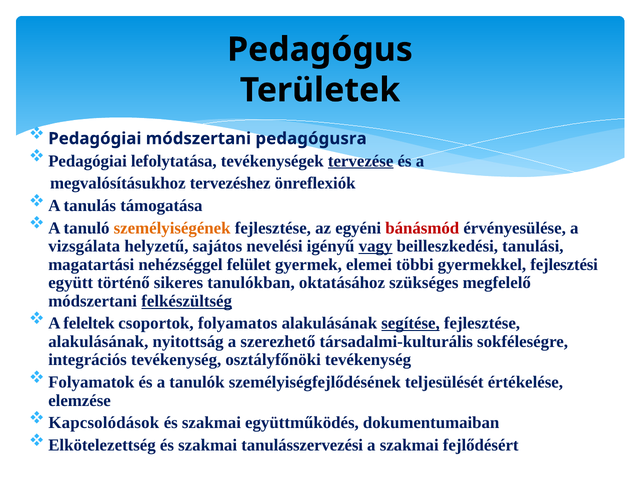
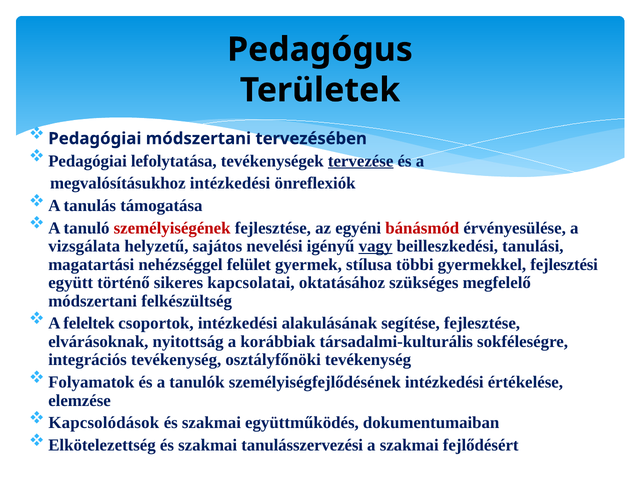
pedagógusra: pedagógusra -> tervezésében (311, 139)
megvalósításukhoz tervezéshez: tervezéshez -> intézkedési (230, 183)
személyiségének colour: orange -> red (172, 228)
elemei: elemei -> stílusa (369, 265)
tanulókban: tanulókban -> kapcsolatai (251, 283)
felkészültség underline: present -> none (187, 301)
csoportok folyamatos: folyamatos -> intézkedési (238, 323)
segítése underline: present -> none (411, 323)
alakulásának: alakulásának -> elvárásoknak (98, 342)
szerezhető: szerezhető -> korábbiak (278, 342)
személyiségfejlődésének teljesülését: teljesülését -> intézkedési (444, 382)
